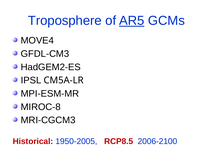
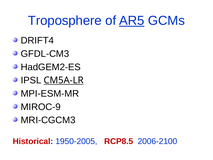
MOVE4: MOVE4 -> DRIFT4 (37, 40)
CM5A-LR underline: none -> present (64, 80)
MIROC-8: MIROC-8 -> MIROC-9 (41, 107)
